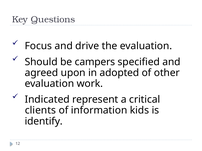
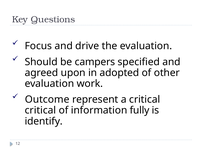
Indicated: Indicated -> Outcome (47, 100)
clients: clients -> critical (40, 111)
kids: kids -> fully (140, 111)
